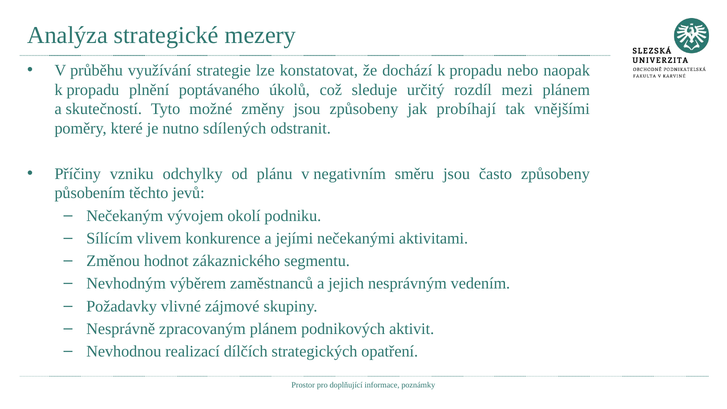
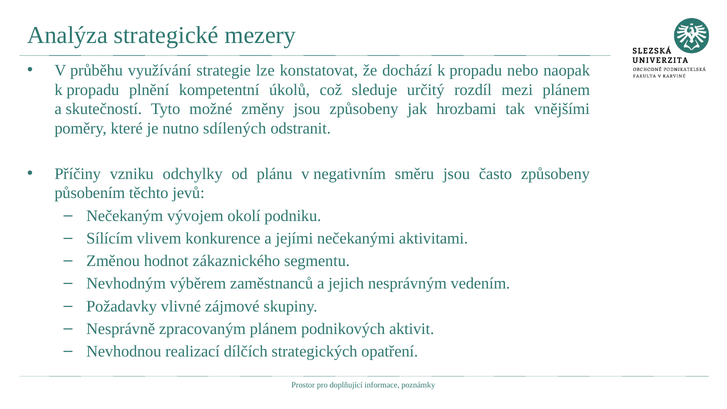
poptávaného: poptávaného -> kompetentní (219, 90)
probíhají: probíhají -> hrozbami (466, 109)
